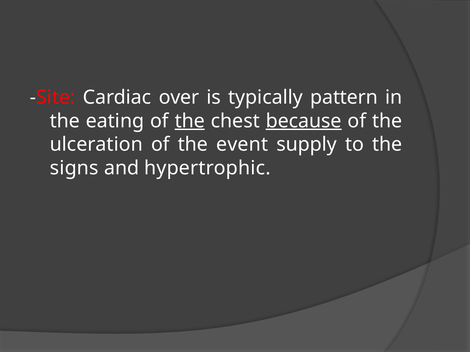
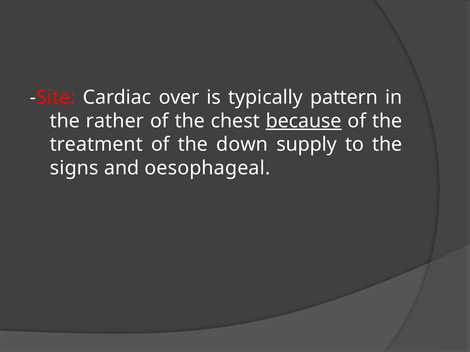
eating: eating -> rather (115, 121)
the underline: present -> none (190, 121)
ulceration: ulceration -> treatment (96, 145)
event: event -> down (242, 145)
hypertrophic: hypertrophic -> oesophageal (207, 168)
